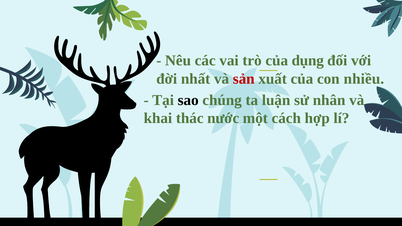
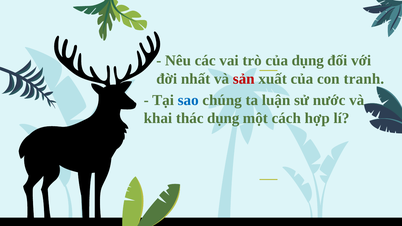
nhiều: nhiều -> tranh (364, 79)
sao colour: black -> blue (188, 100)
nhân: nhân -> nước (329, 100)
thác nước: nước -> dụng (223, 118)
